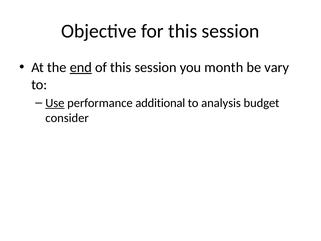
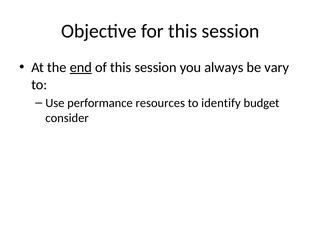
month: month -> always (224, 67)
Use underline: present -> none (55, 103)
additional: additional -> resources (160, 103)
analysis: analysis -> identify (221, 103)
